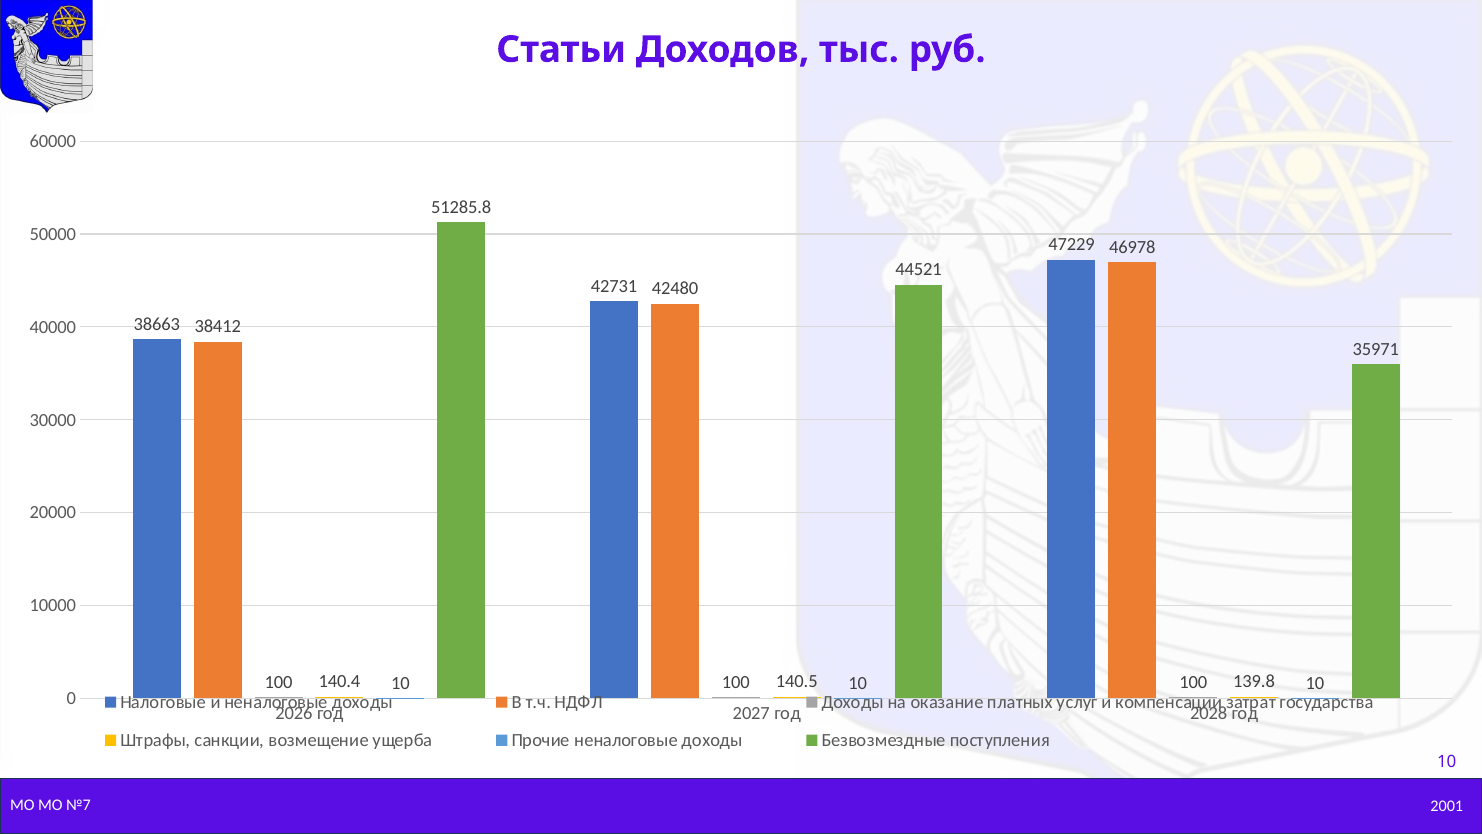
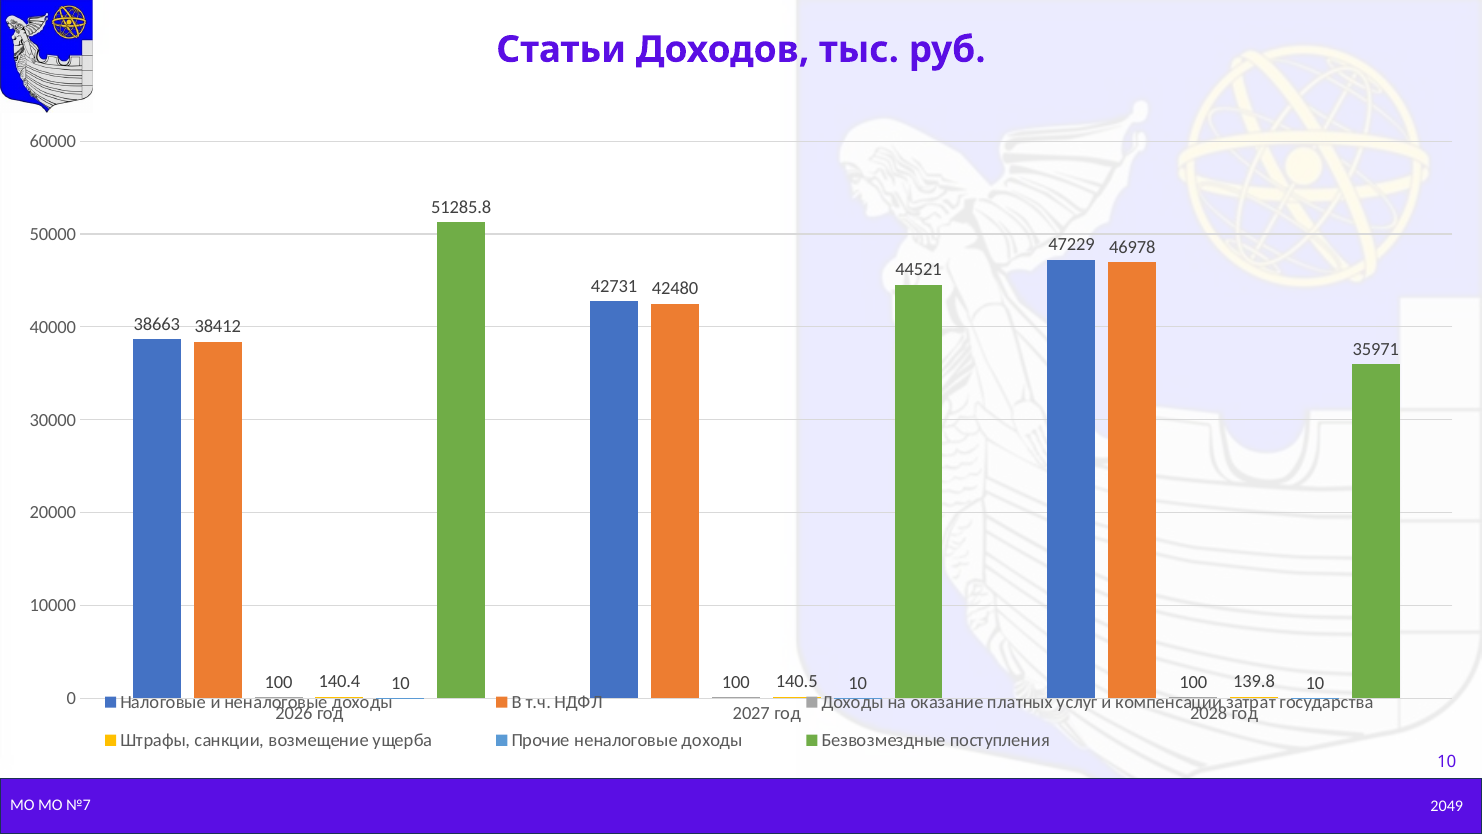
2001: 2001 -> 2049 (1447, 806)
